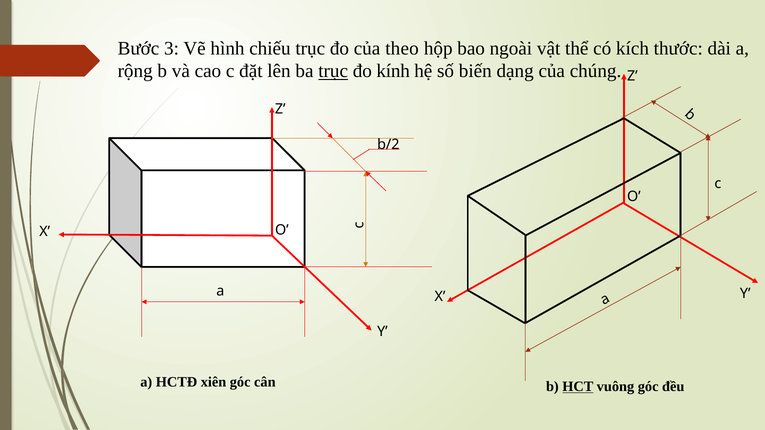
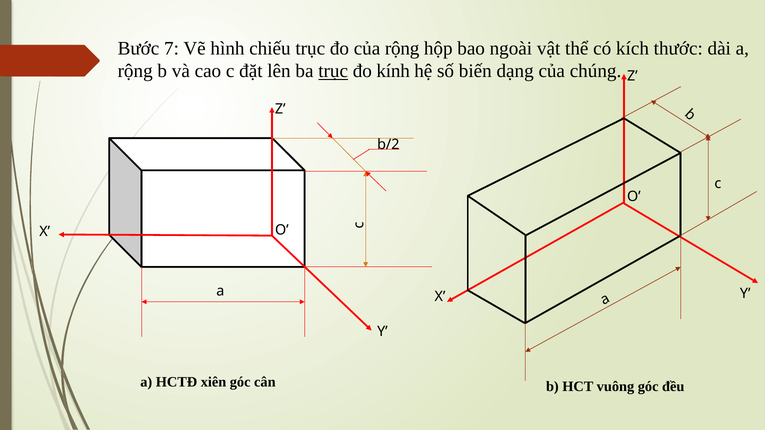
3: 3 -> 7 (172, 48)
của theo: theo -> rộng (402, 48)
HCT underline: present -> none (578, 387)
